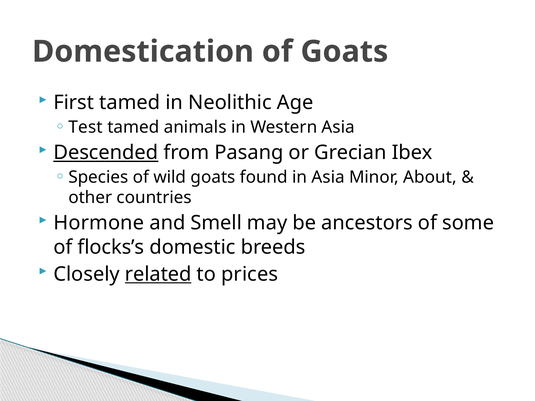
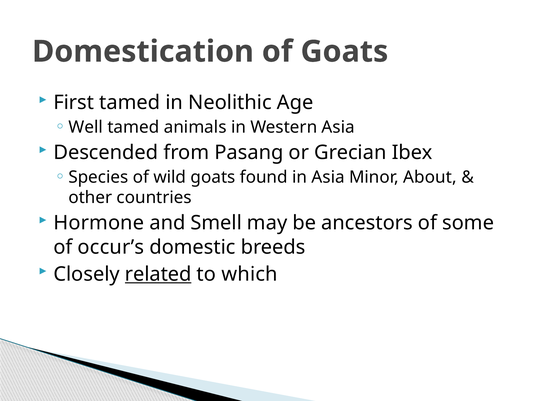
Test: Test -> Well (86, 127)
Descended underline: present -> none (106, 153)
flocks’s: flocks’s -> occur’s (111, 247)
prices: prices -> which (250, 274)
